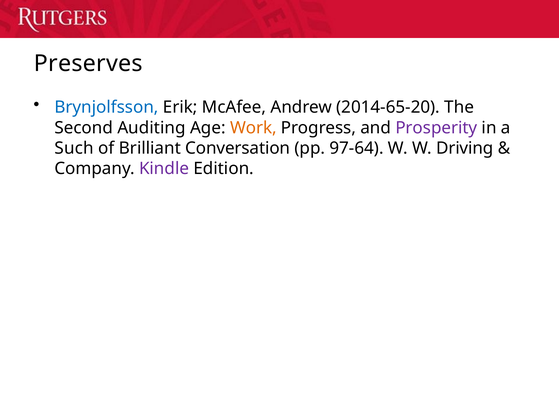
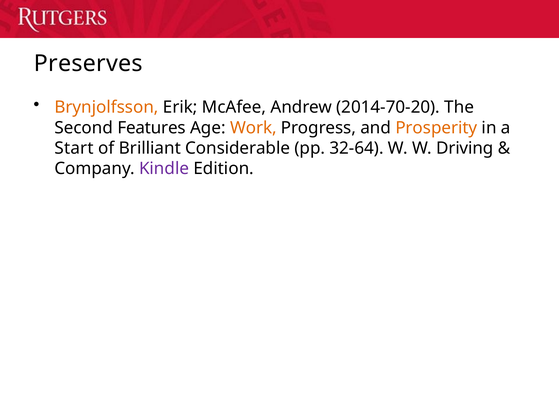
Brynjolfsson colour: blue -> orange (107, 107)
2014-65-20: 2014-65-20 -> 2014-70-20 (388, 107)
Auditing: Auditing -> Features (152, 128)
Prosperity colour: purple -> orange (436, 128)
Such: Such -> Start (74, 148)
Conversation: Conversation -> Considerable (238, 148)
97-64: 97-64 -> 32-64 (357, 148)
